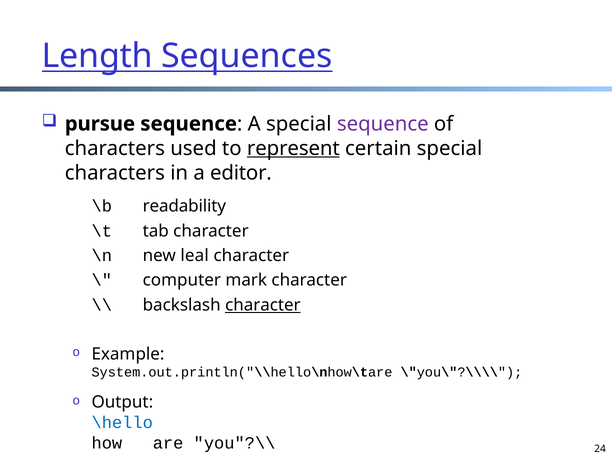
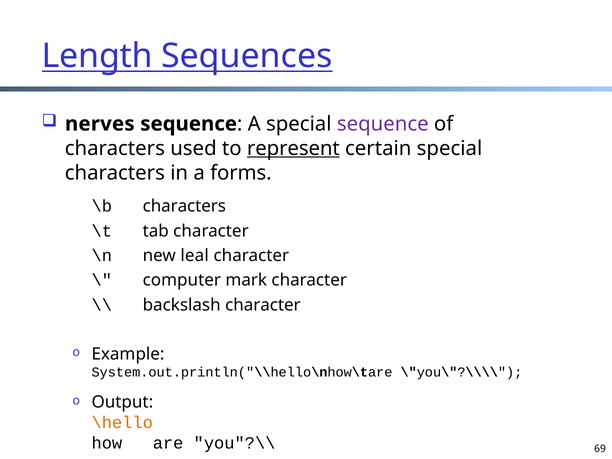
pursue: pursue -> nerves (100, 124)
editor: editor -> forms (241, 173)
\b readability: readability -> characters (184, 206)
character underline: present -> none (263, 305)
\hello colour: blue -> orange (122, 423)
24: 24 -> 69 (600, 449)
